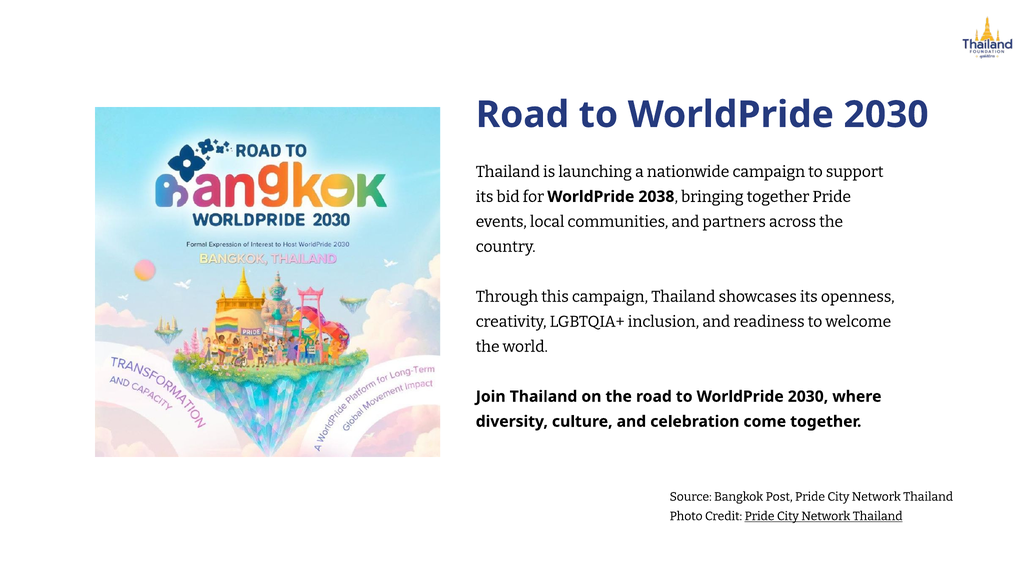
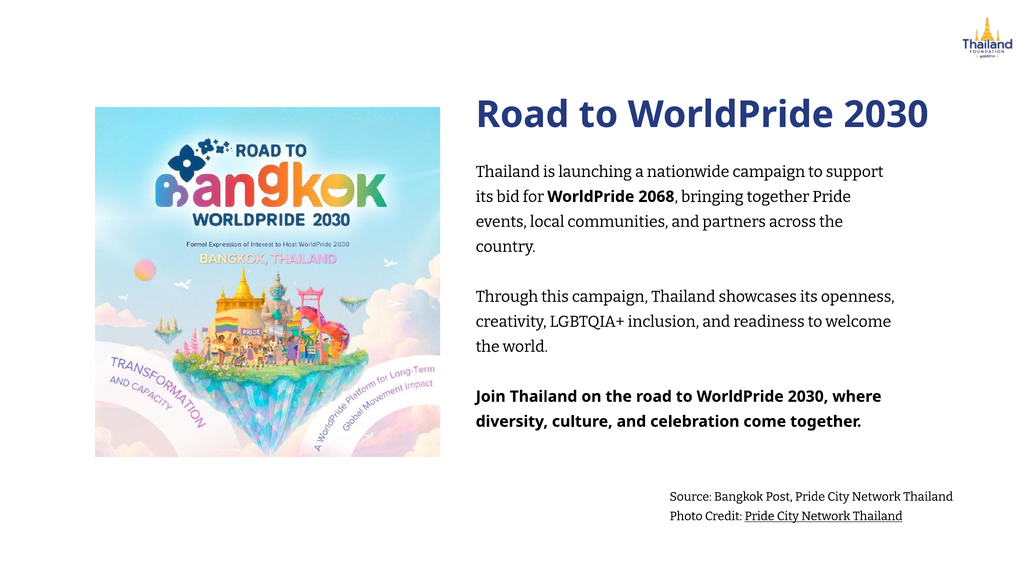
2038: 2038 -> 2068 (656, 197)
